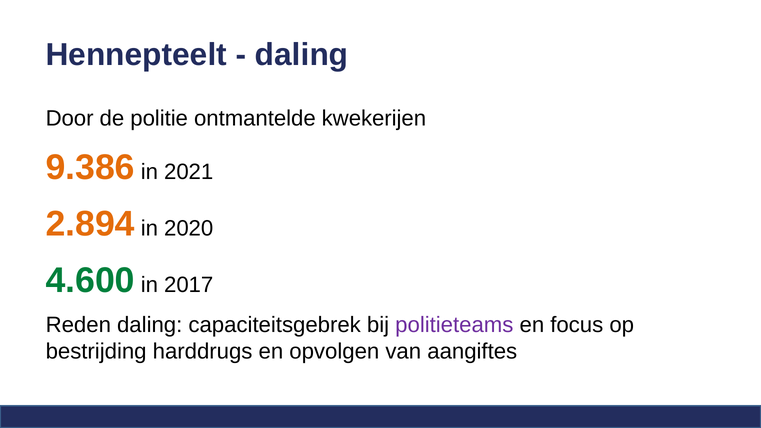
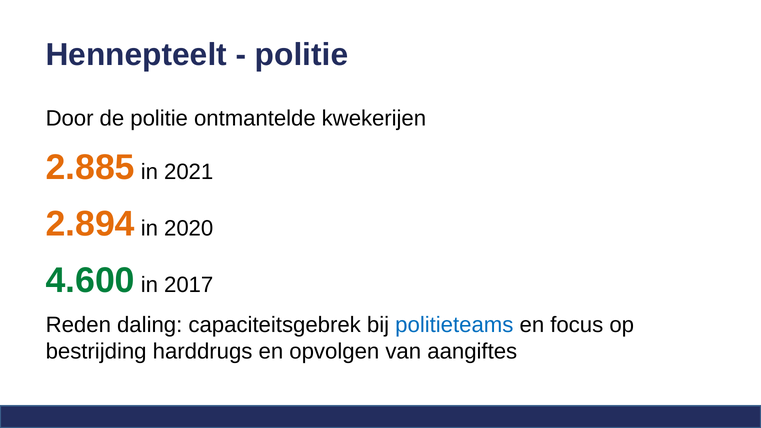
daling: daling -> politie (302, 55)
9.386: 9.386 -> 2.885 (90, 168)
politieteams colour: purple -> blue (454, 325)
